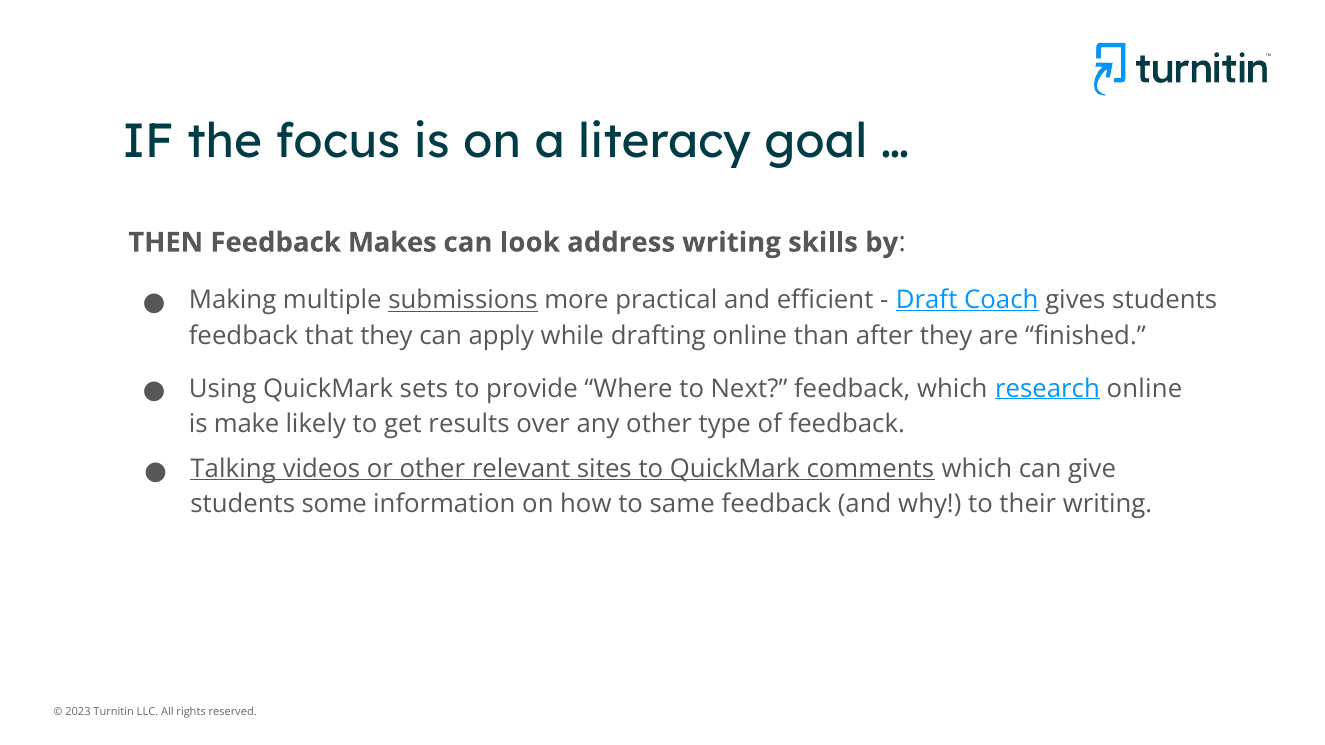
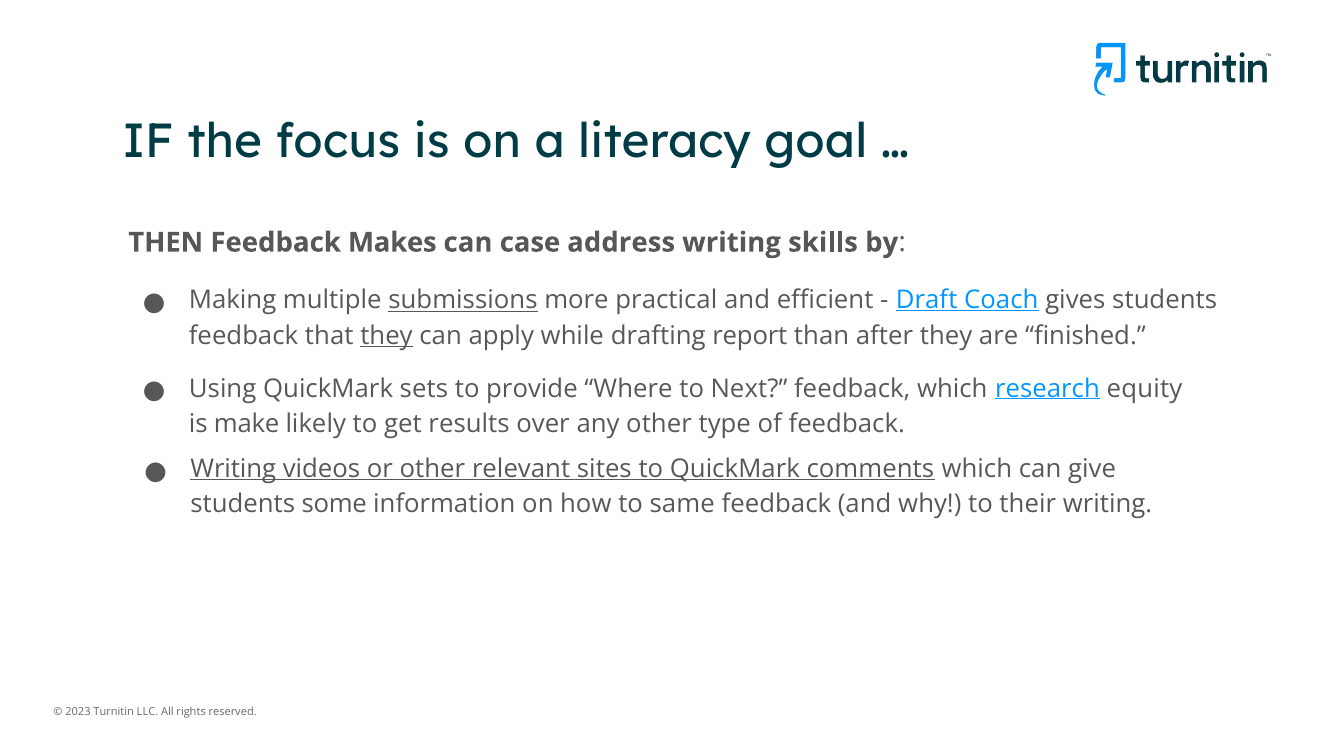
look: look -> case (530, 243)
they underline: none -> present (386, 336)
drafting online: online -> report (750, 336)
research online: online -> equity (1144, 389)
Talking: Talking -> Writing (233, 469)
